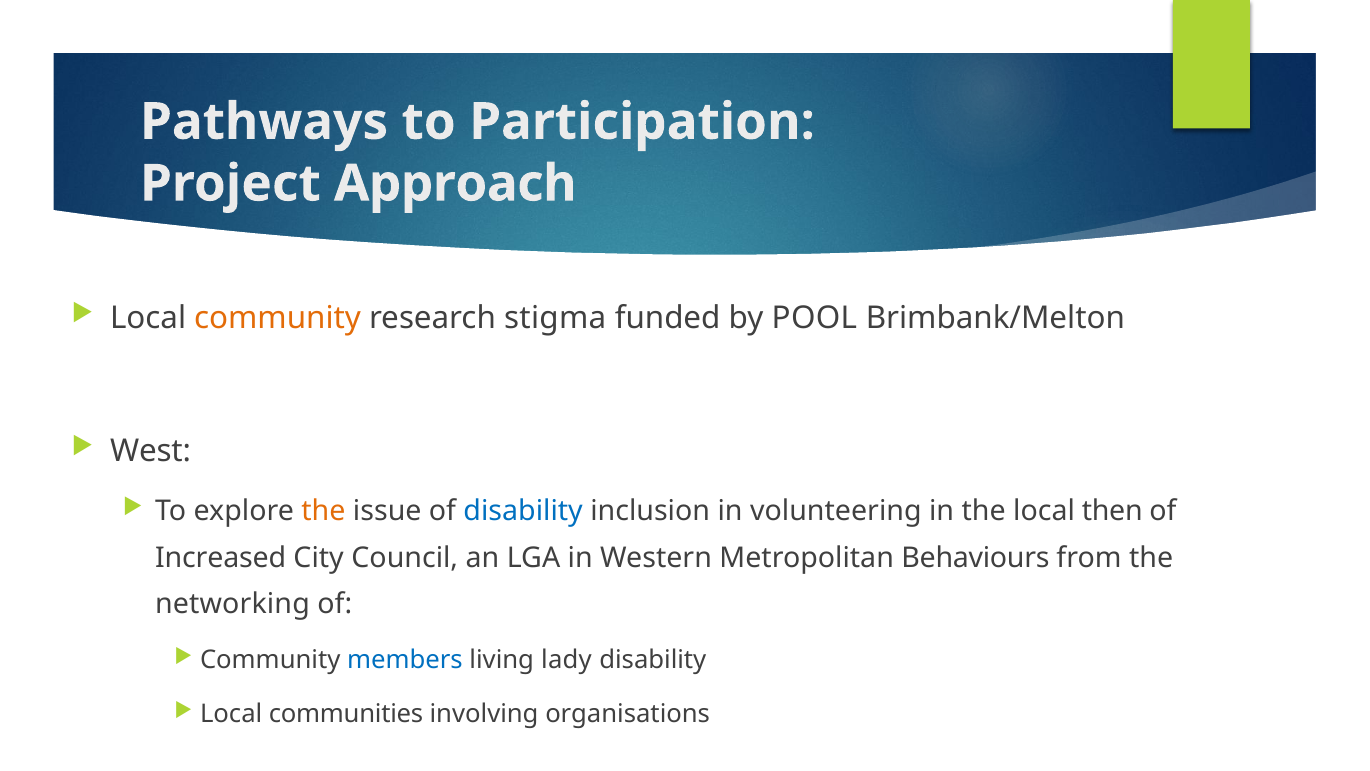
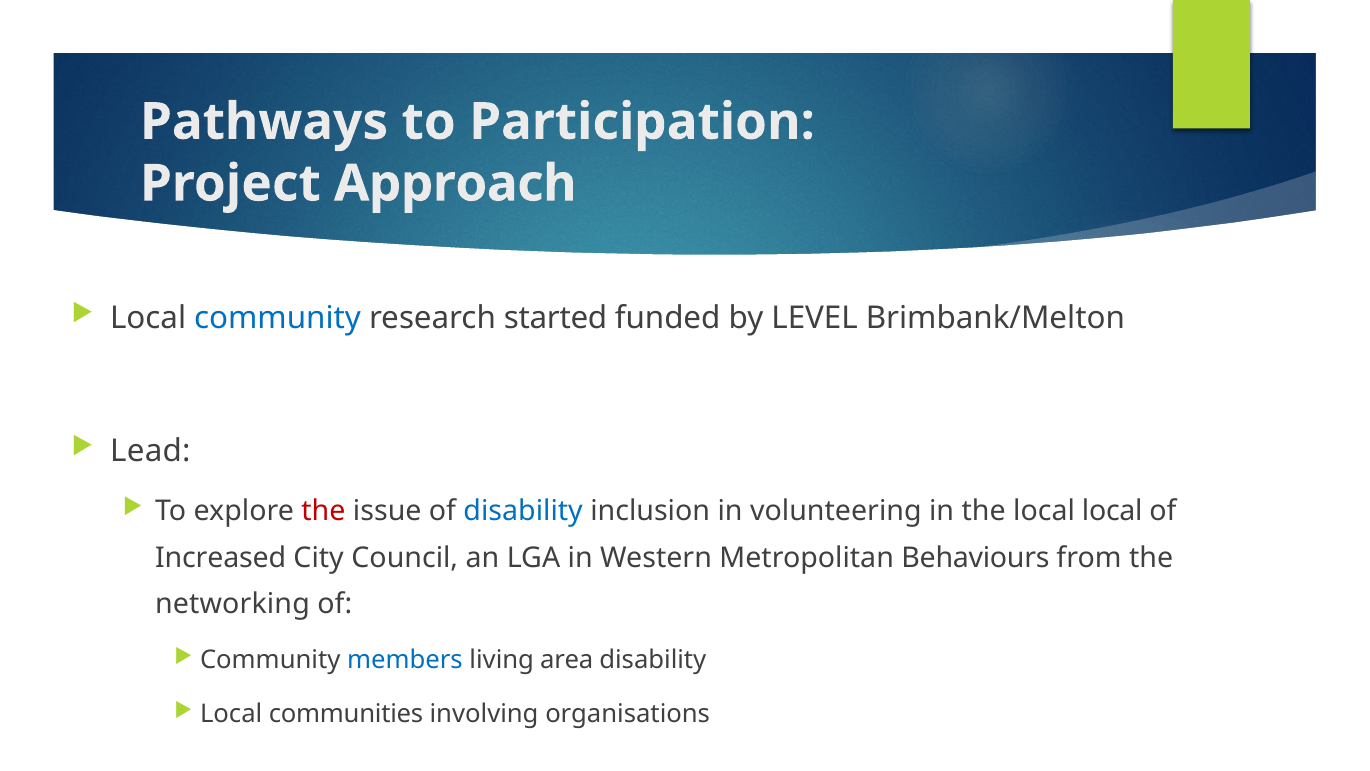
community colour: orange -> blue (278, 318)
stigma: stigma -> started (556, 318)
POOL: POOL -> LEVEL (815, 318)
West: West -> Lead (150, 451)
the colour: orange -> red (323, 511)
local then: then -> local (1112, 511)
lady: lady -> area (567, 660)
